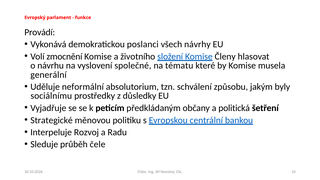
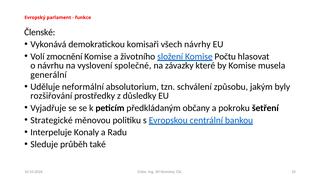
Provádí: Provádí -> Členské (40, 32)
poslanci: poslanci -> komisaři (143, 44)
Členy: Členy -> Počtu (225, 57)
tématu: tématu -> závazky (179, 66)
sociálnímu: sociálnímu -> rozšiřování (51, 96)
politická: politická -> pokroku (234, 108)
Rozvoj: Rozvoj -> Konaly (86, 132)
čele: čele -> také (98, 144)
